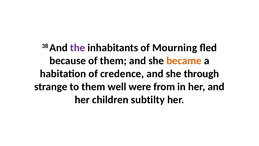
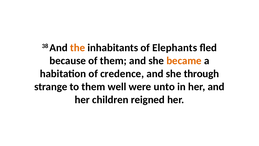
the colour: purple -> orange (78, 48)
Mourning: Mourning -> Elephants (175, 48)
from: from -> unto (164, 87)
subtilty: subtilty -> reigned (148, 99)
